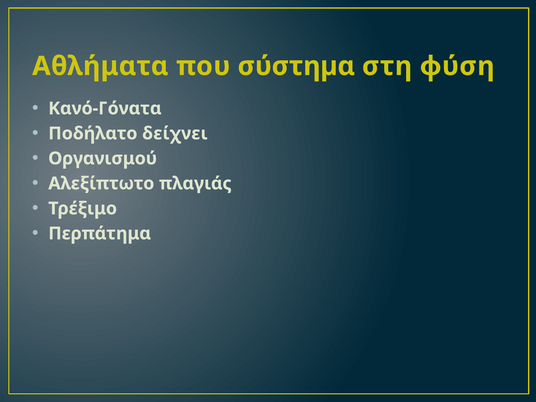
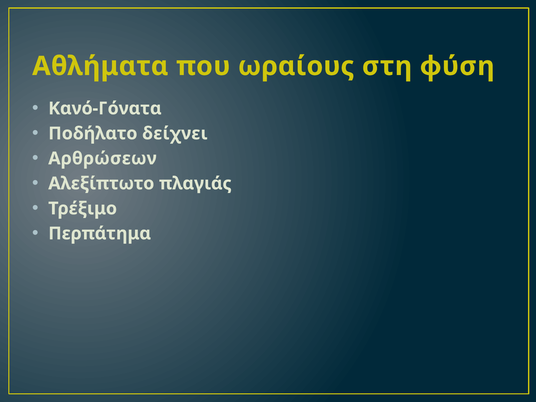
σύστηµα: σύστηµα -> ωραίους (296, 66)
Οργανισμού: Οργανισμού -> Αρθρώσεων (102, 158)
